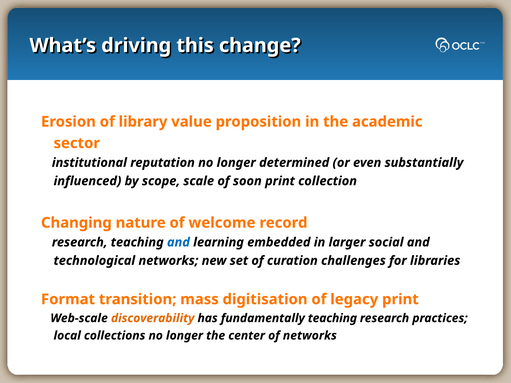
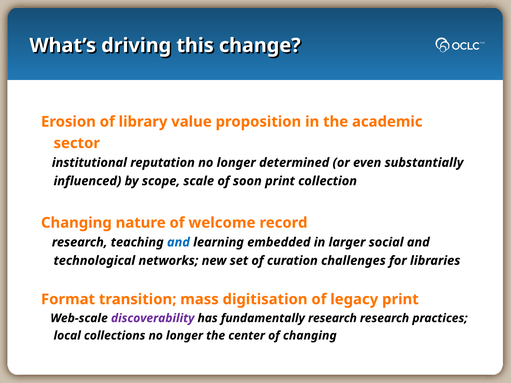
discoverability colour: orange -> purple (153, 318)
fundamentally teaching: teaching -> research (332, 318)
of networks: networks -> changing (310, 336)
